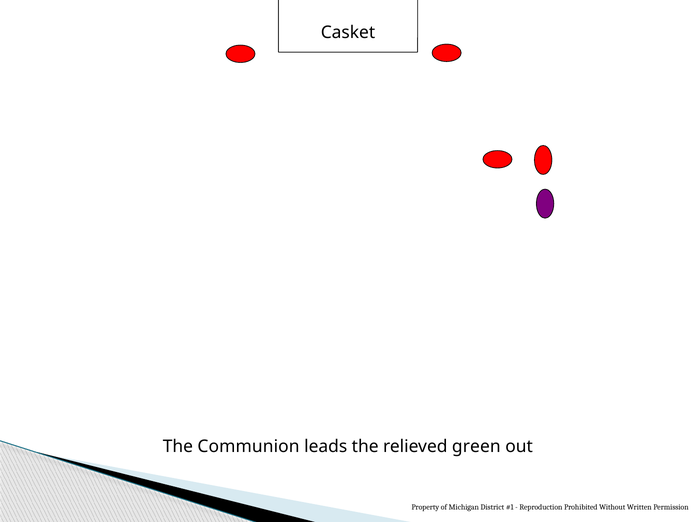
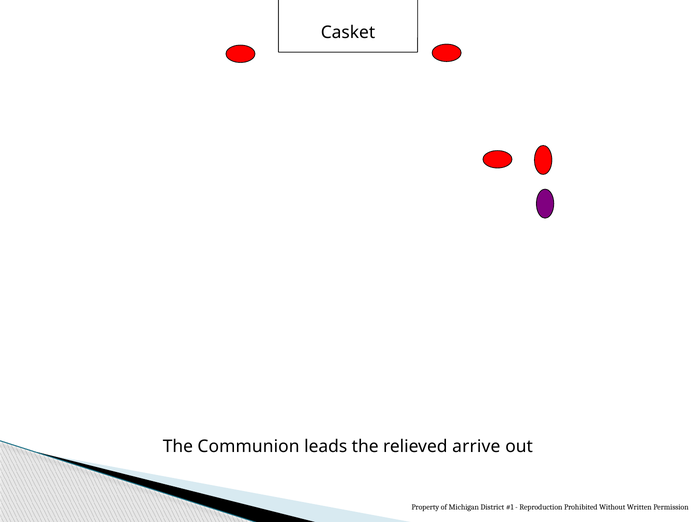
green: green -> arrive (476, 446)
